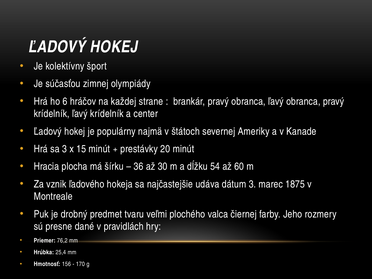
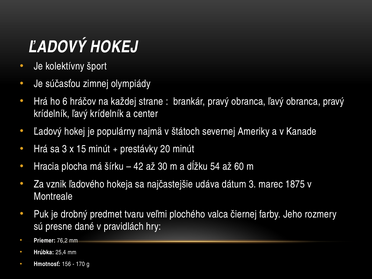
36: 36 -> 42 (139, 167)
